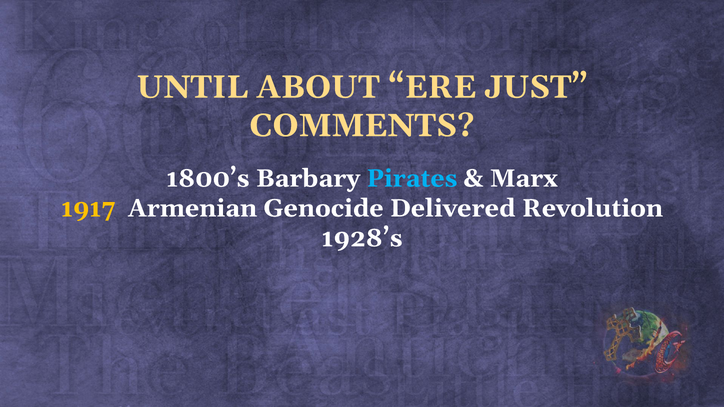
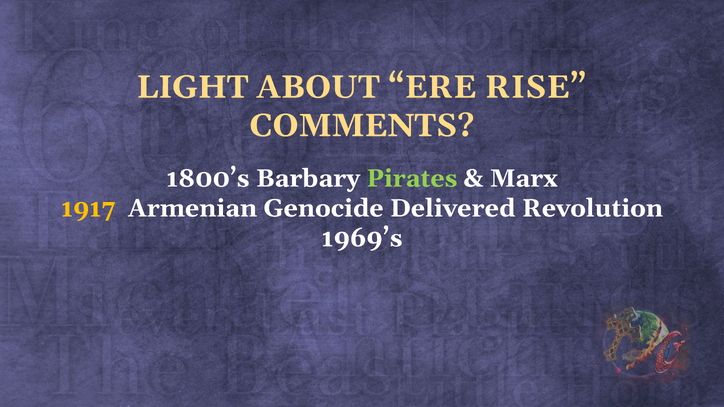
UNTIL: UNTIL -> LIGHT (193, 87)
JUST: JUST -> RISE (536, 87)
Pirates colour: light blue -> light green (412, 179)
1928’s: 1928’s -> 1969’s (362, 238)
